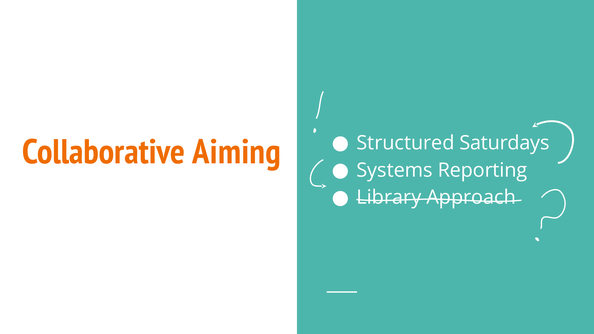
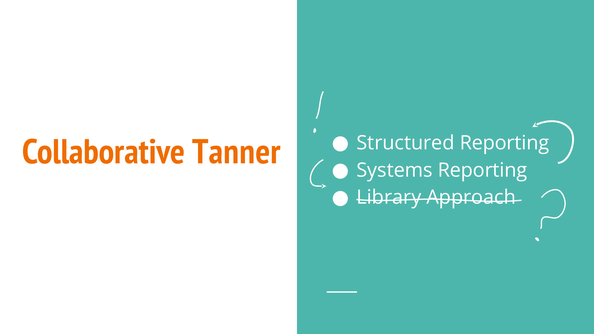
Aiming: Aiming -> Tanner (236, 152)
Structured Saturdays: Saturdays -> Reporting (504, 143)
